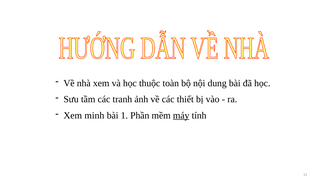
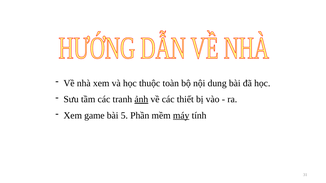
ảnh underline: none -> present (141, 99)
minh: minh -> game (94, 116)
1: 1 -> 5 (124, 116)
